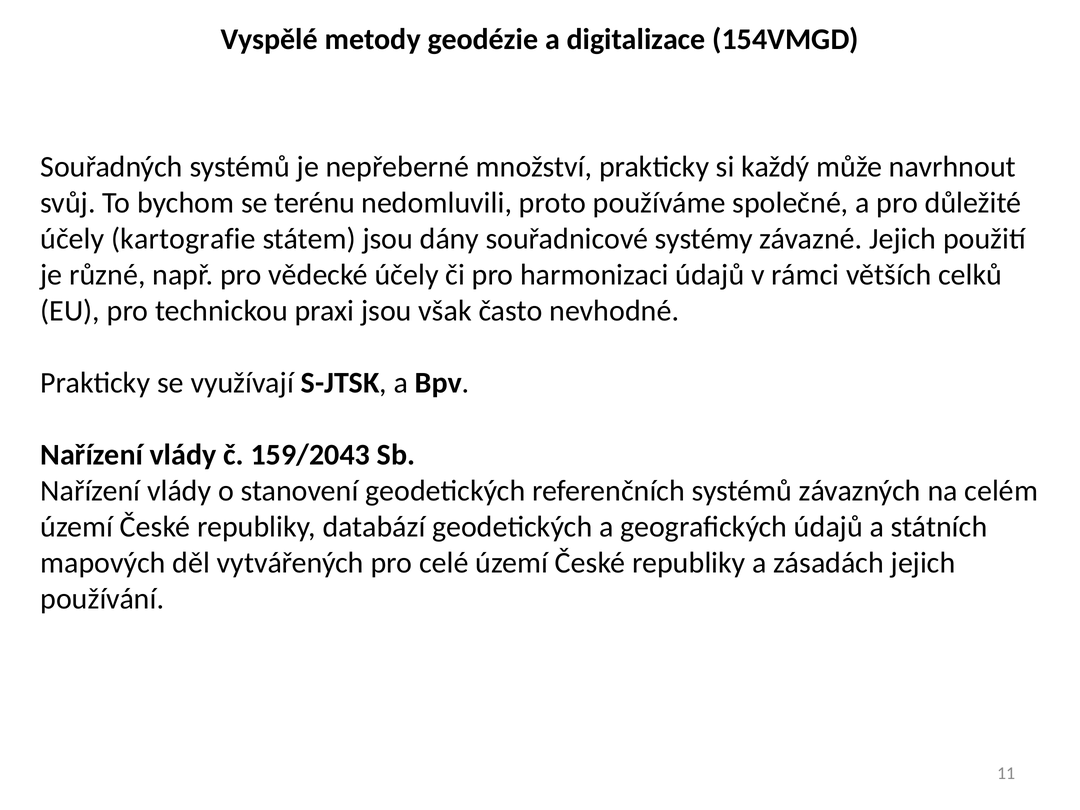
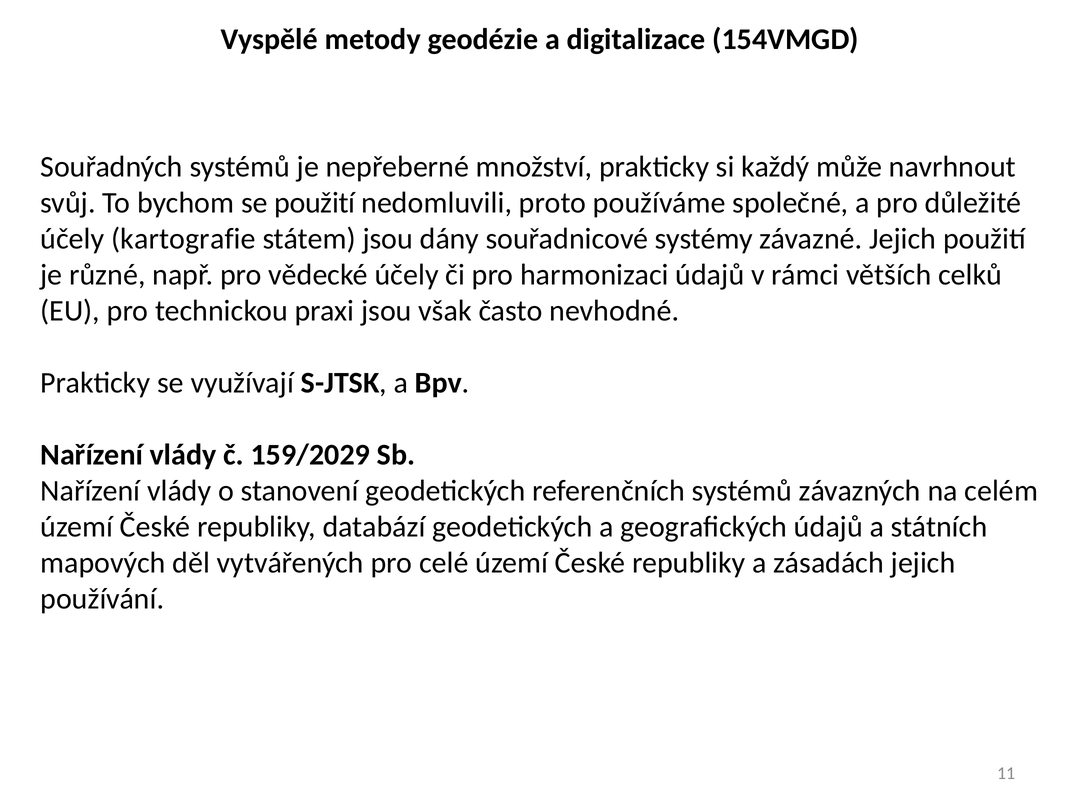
se terénu: terénu -> použití (315, 203)
159/2043: 159/2043 -> 159/2029 (310, 455)
